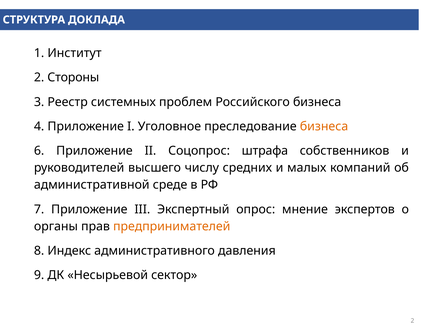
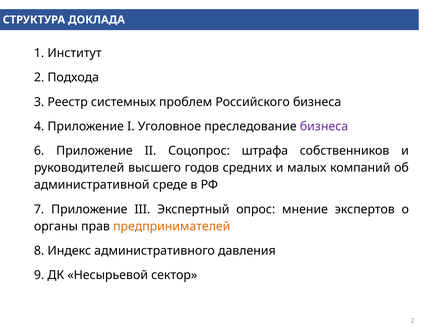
Стороны: Стороны -> Подхода (73, 77)
бизнеса colour: orange -> purple (324, 126)
числу: числу -> годов (202, 168)
